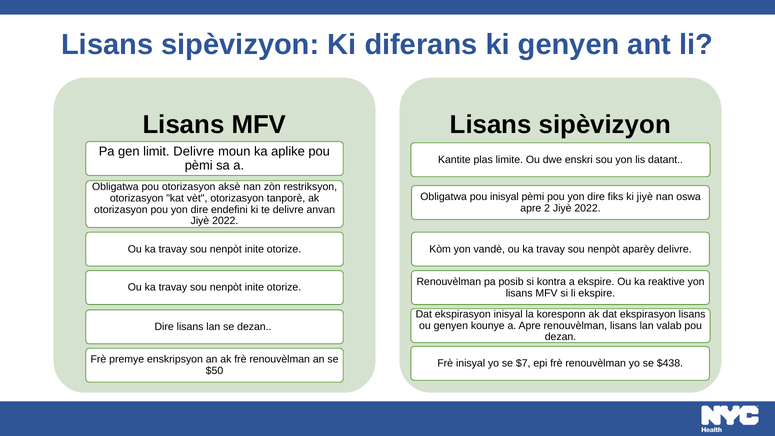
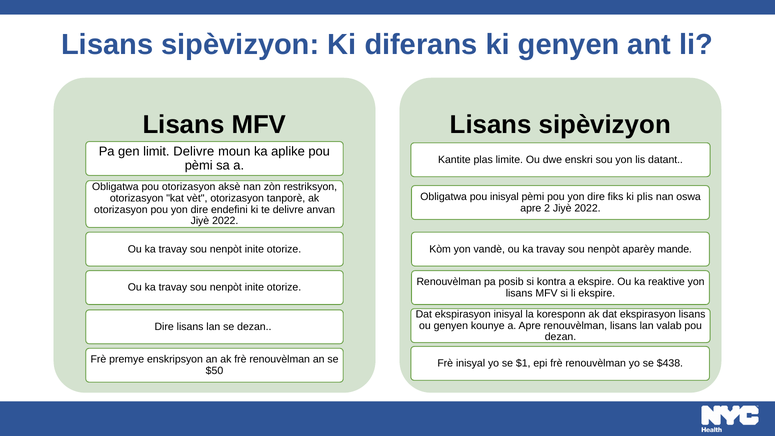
ki jiyè: jiyè -> plis (645, 197)
aparèy delivre: delivre -> mande (675, 249)
$7: $7 -> $1 (523, 363)
